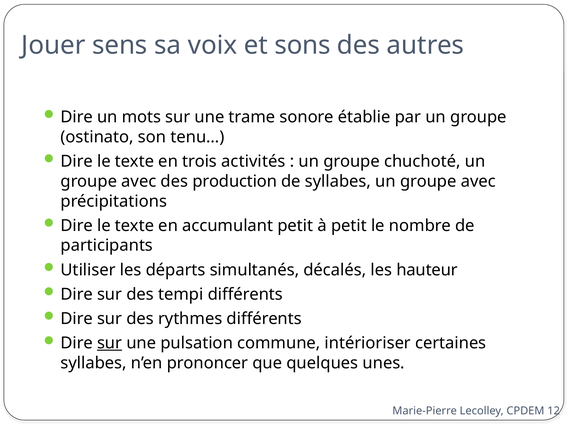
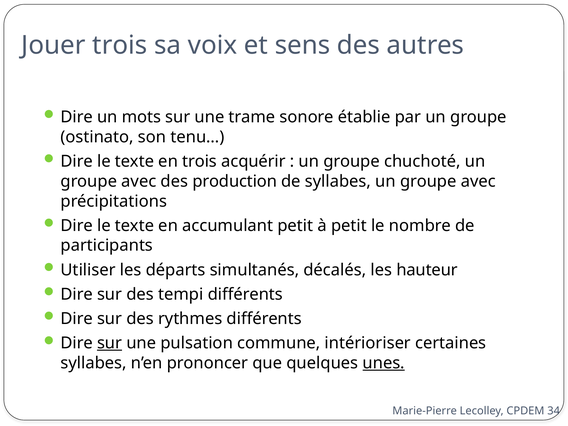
Jouer sens: sens -> trois (120, 45)
sons: sons -> sens (302, 45)
activités: activités -> acquérir (253, 161)
unes underline: none -> present (384, 363)
12: 12 -> 34 (554, 411)
